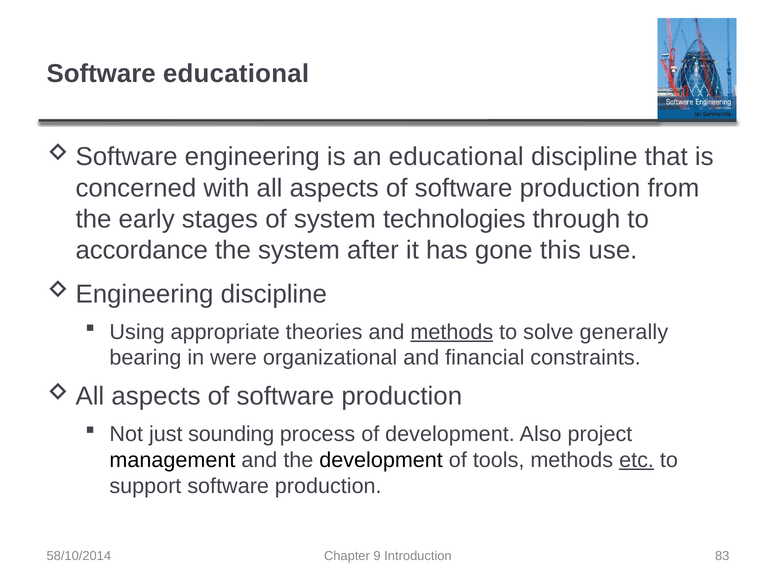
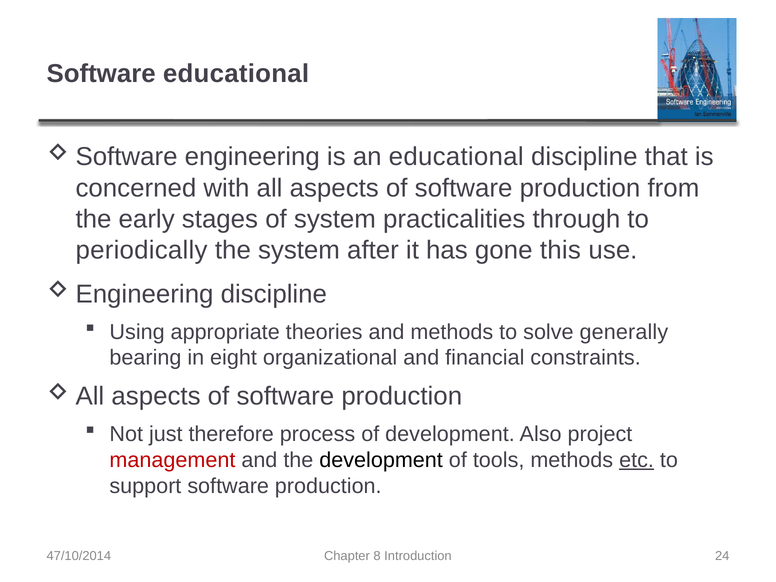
technologies: technologies -> practicalities (454, 219)
accordance: accordance -> periodically (142, 250)
methods underline: present -> none (452, 332)
were: were -> eight (234, 358)
sounding: sounding -> therefore (231, 434)
management colour: black -> red (172, 460)
58/10/2014: 58/10/2014 -> 47/10/2014 (79, 556)
9: 9 -> 8 (377, 556)
83: 83 -> 24 (722, 556)
